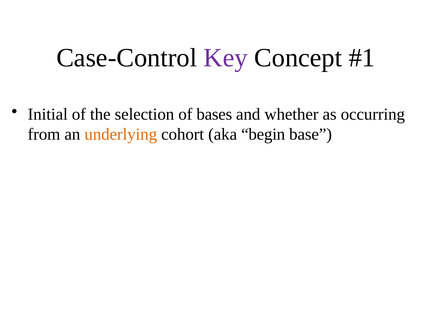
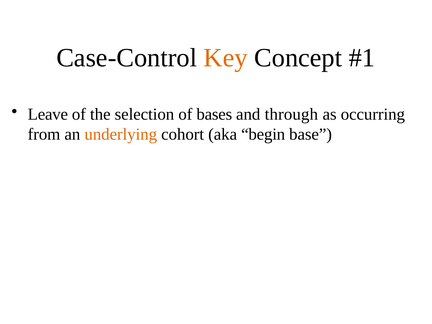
Key colour: purple -> orange (226, 58)
Initial: Initial -> Leave (48, 114)
whether: whether -> through (291, 114)
